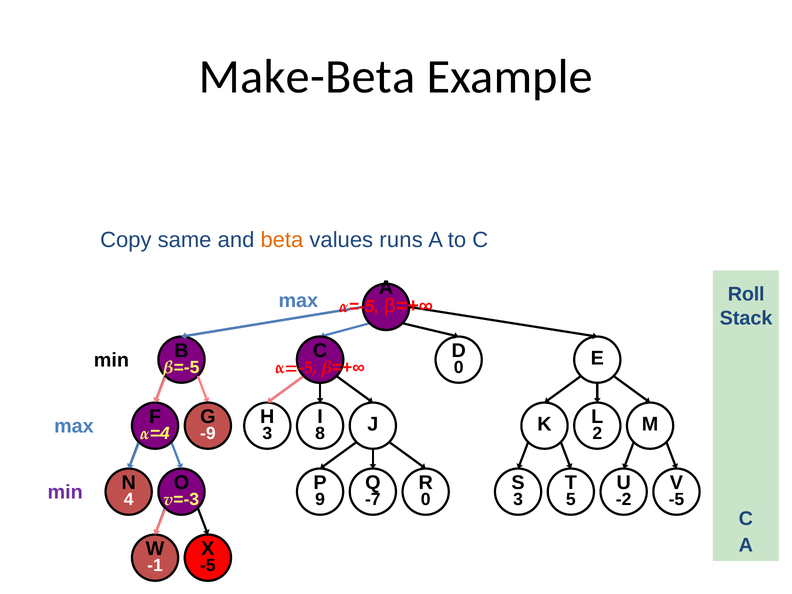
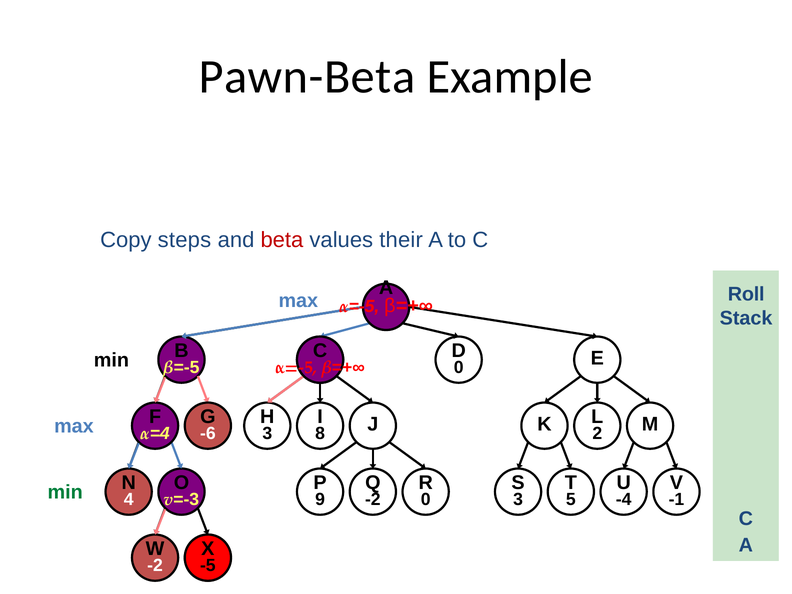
Make-Beta: Make-Beta -> Pawn-Beta (307, 77)
same: same -> steps (184, 240)
beta colour: orange -> red (282, 240)
runs: runs -> their (401, 240)
-9: -9 -> -6 (208, 434)
min colour: purple -> green (65, 492)
-7: -7 -> -2 (373, 499)
-2: -2 -> -4 (624, 499)
-5: -5 -> -1 (676, 499)
-1: -1 -> -2 (155, 565)
